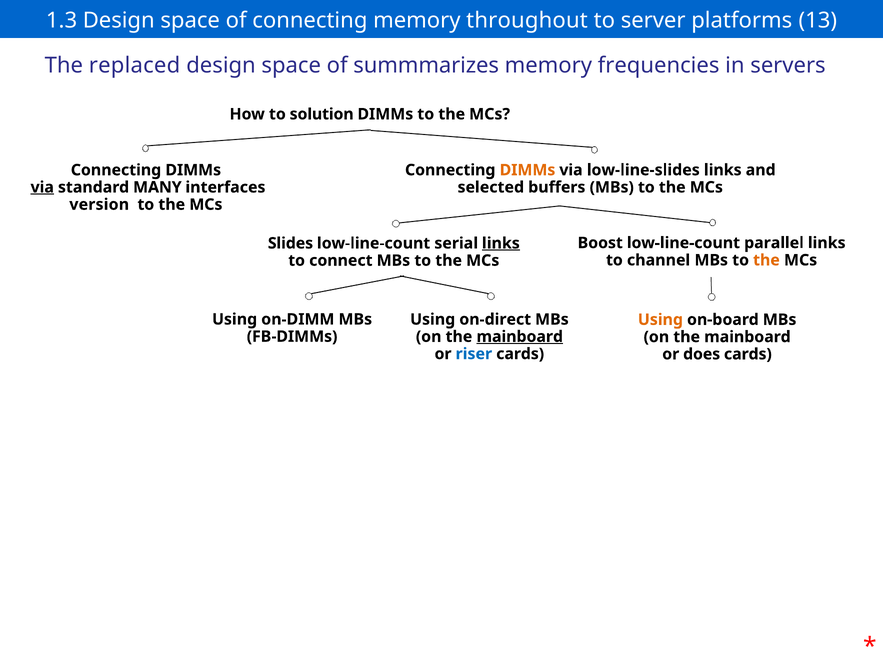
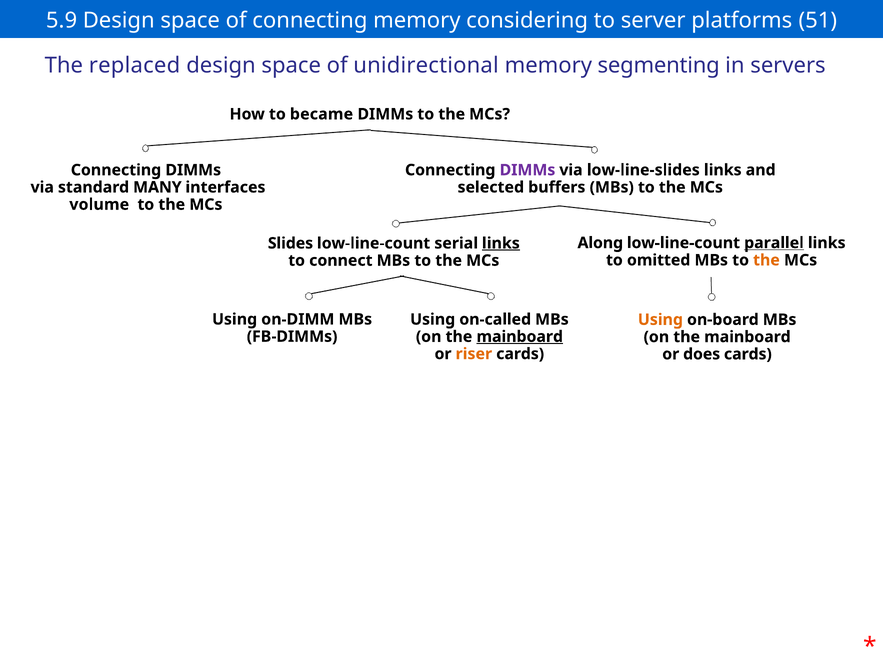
1.3: 1.3 -> 5.9 (62, 21)
throughout: throughout -> considering (527, 21)
13: 13 -> 51 (818, 21)
summmarizes: summmarizes -> unidirectional (426, 66)
frequencies: frequencies -> segmenting (659, 66)
solution: solution -> became (321, 114)
DIMMs colour: orange -> purple (527, 170)
via underline: present -> none (42, 187)
version: version -> volume (99, 205)
Boost: Boost -> Along (600, 243)
parallel underline: none -> present (774, 243)
channel: channel -> omitted (659, 260)
on-direct: on-direct -> on-called (495, 320)
riser colour: blue -> orange (474, 354)
